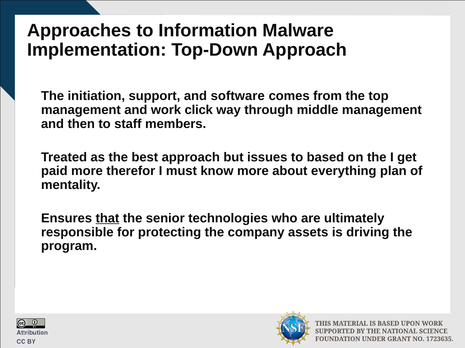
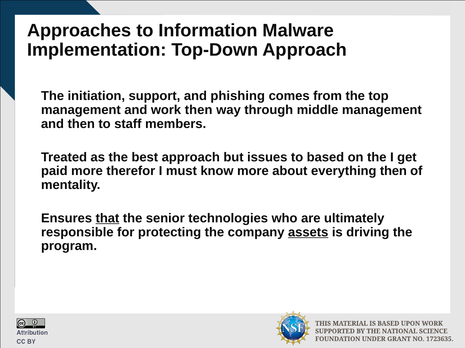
software: software -> phishing (238, 96)
work click: click -> then (199, 110)
everything plan: plan -> then (393, 171)
assets underline: none -> present (308, 233)
